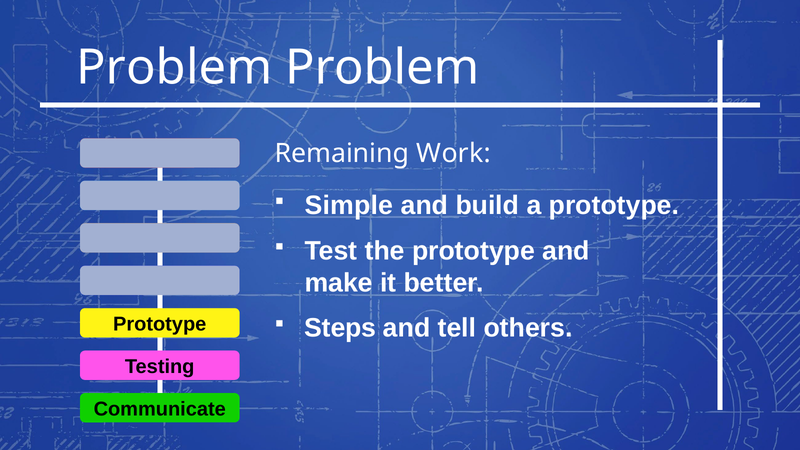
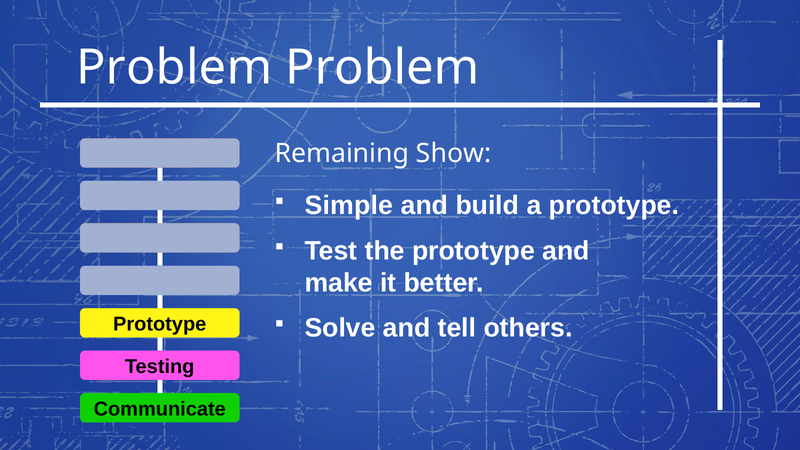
Work: Work -> Show (454, 153)
Steps: Steps -> Solve (340, 328)
